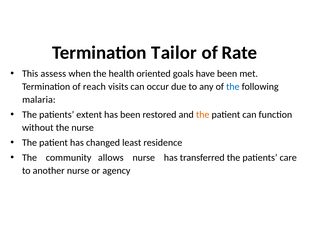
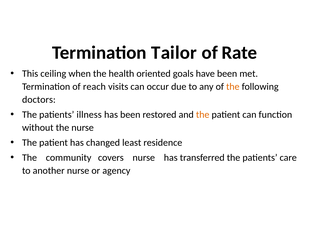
assess: assess -> ceiling (53, 74)
the colour: blue -> orange (233, 87)
malaria: malaria -> doctors (39, 100)
extent: extent -> illness (89, 115)
allows: allows -> covers (111, 158)
